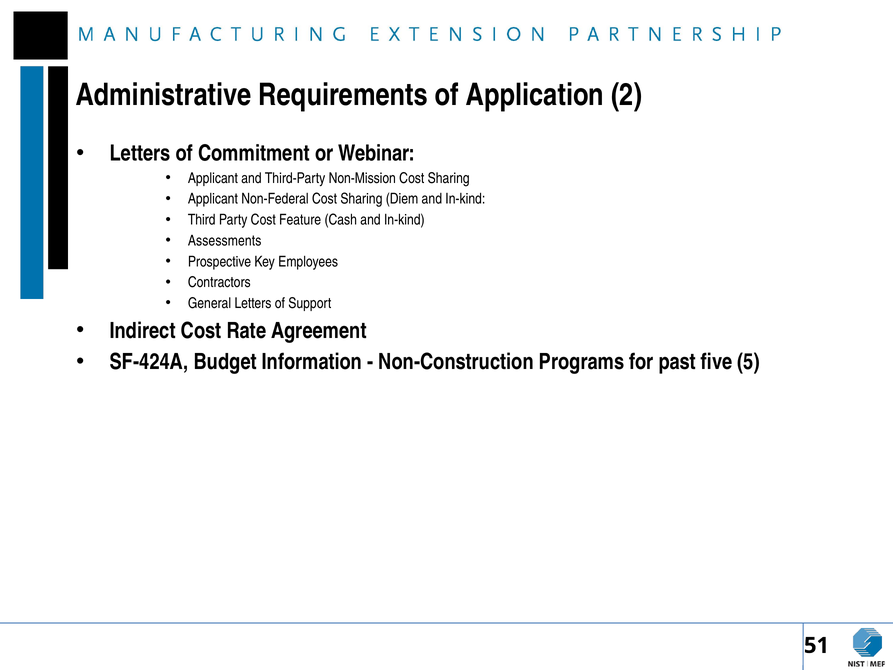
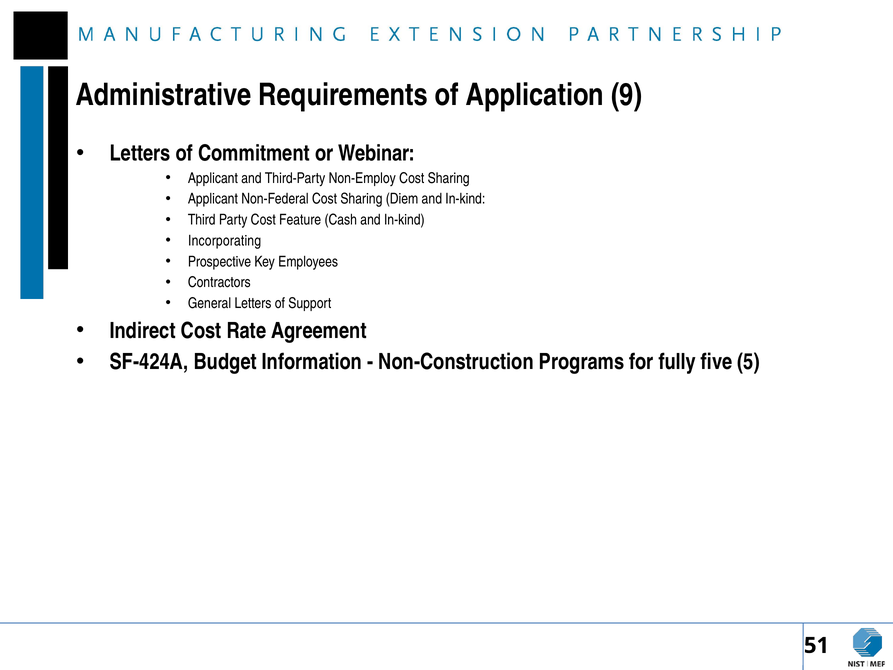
2: 2 -> 9 (627, 95)
Non-Mission: Non-Mission -> Non-Employ (362, 178)
Assessments: Assessments -> Incorporating (225, 241)
past: past -> fully (677, 362)
